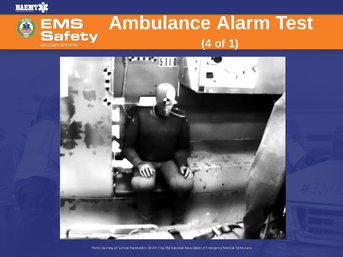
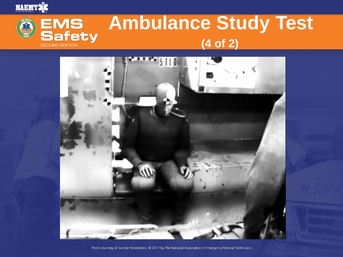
Alarm: Alarm -> Study (243, 23)
1: 1 -> 2 (234, 44)
